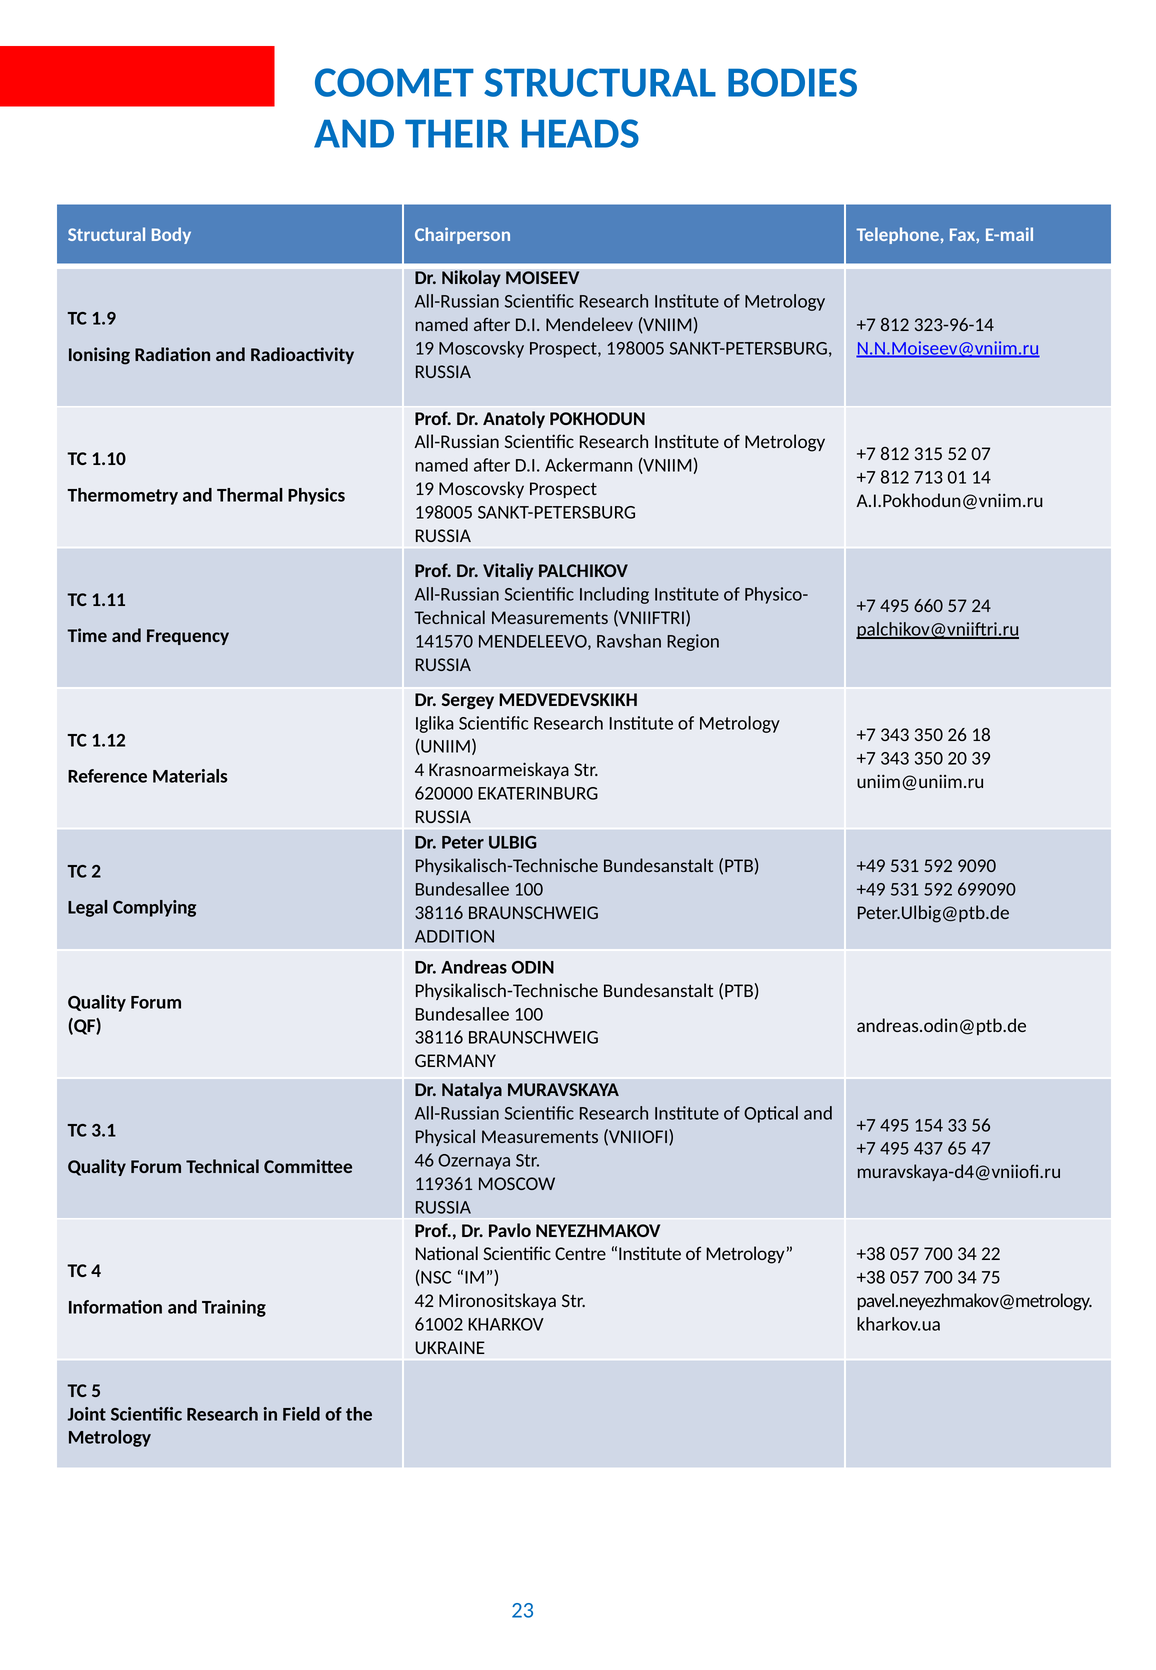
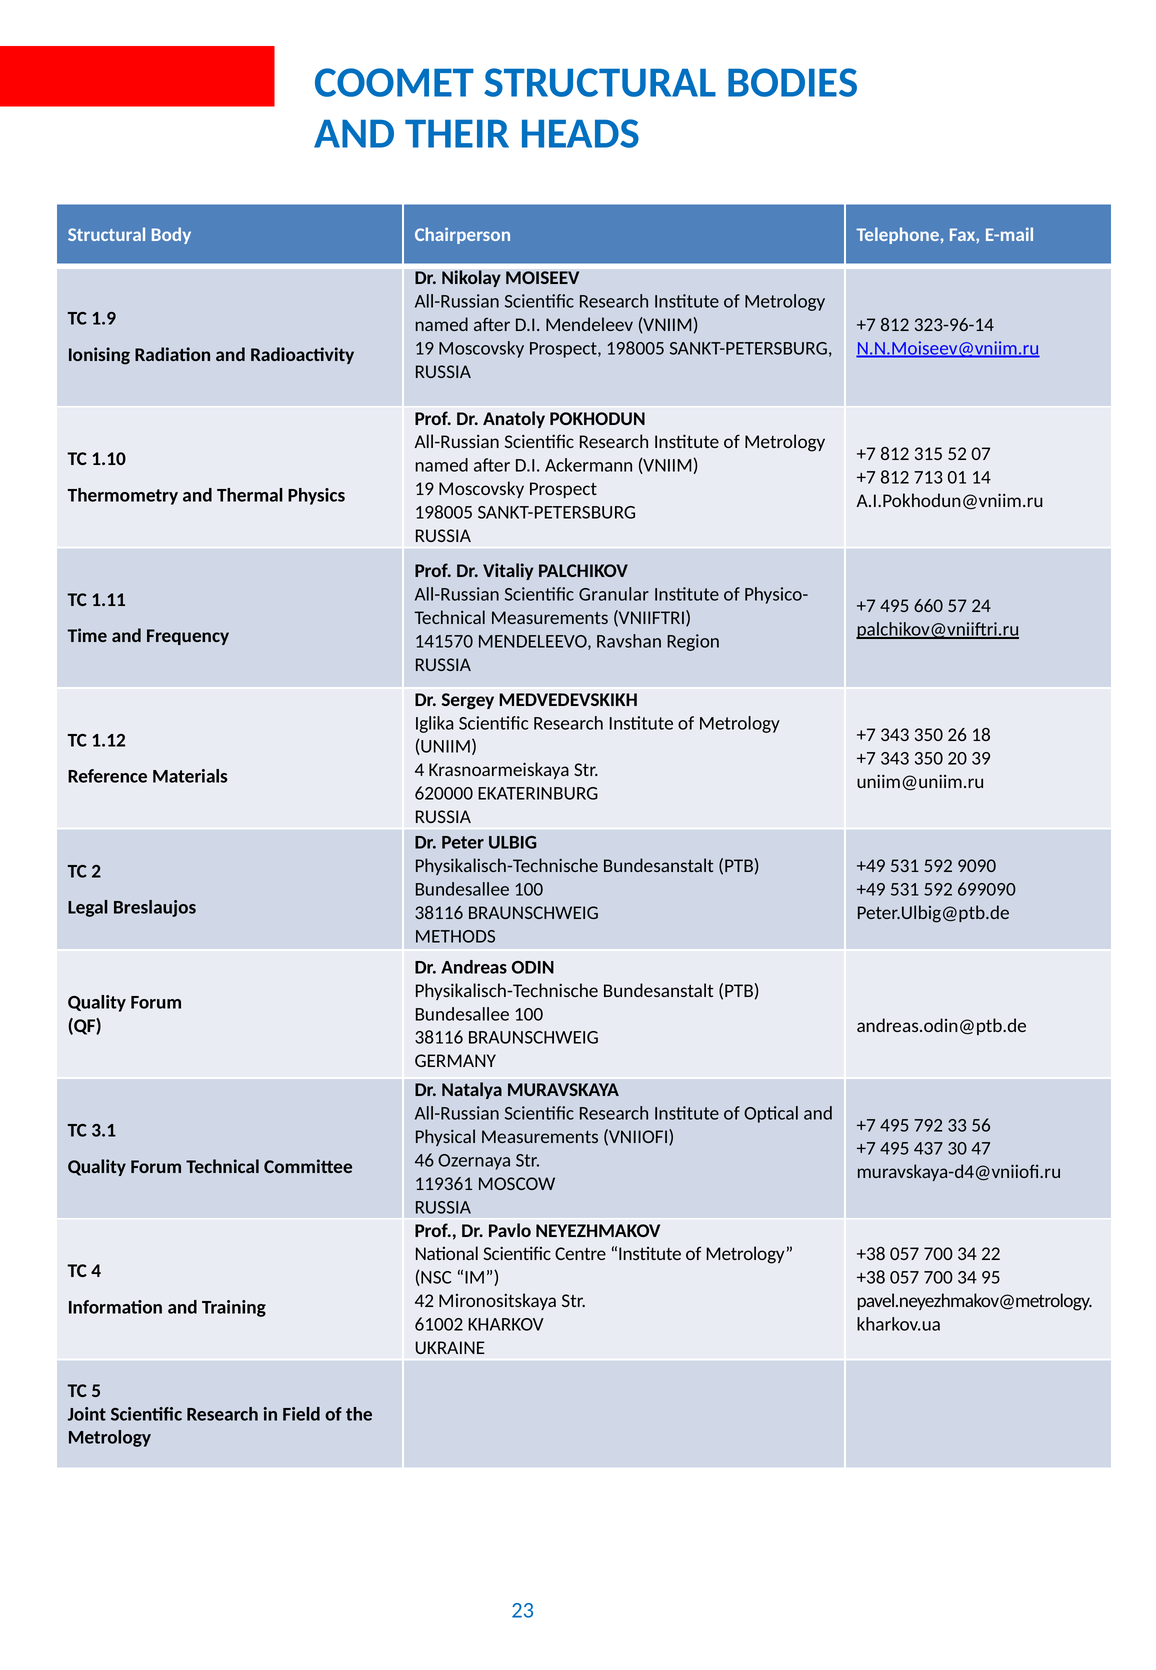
Including: Including -> Granular (614, 594)
Complying: Complying -> Breslaujos (155, 907)
ADDITION: ADDITION -> METHODS (455, 936)
154: 154 -> 792 (928, 1125)
65: 65 -> 30 (957, 1148)
75: 75 -> 95 (991, 1277)
